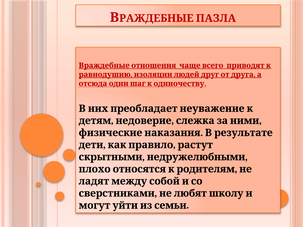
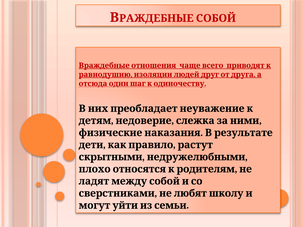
ПАЗЛА: ПАЗЛА -> СОБОЙ (216, 18)
